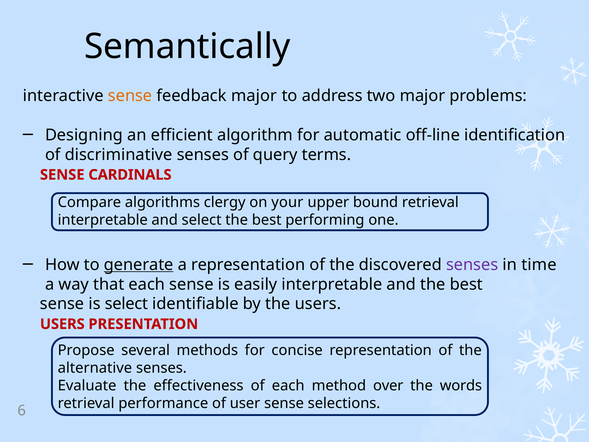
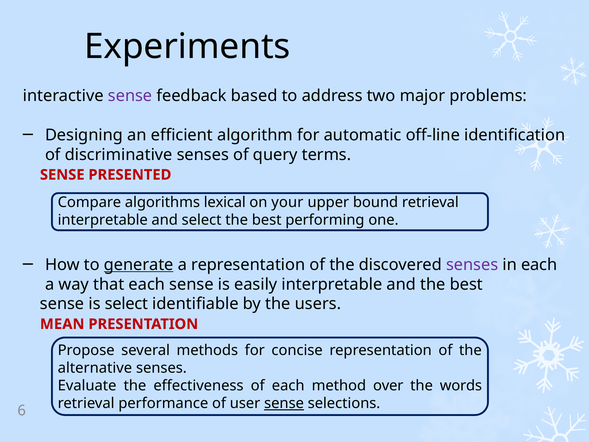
Semantically: Semantically -> Experiments (187, 47)
sense colour: orange -> purple (130, 96)
feedback major: major -> based (254, 96)
CARDINALS: CARDINALS -> PRESENTED (130, 175)
clergy: clergy -> lexical (225, 202)
in time: time -> each (539, 264)
USERS: USERS -> MEAN (62, 324)
sense underline: none -> present (284, 403)
